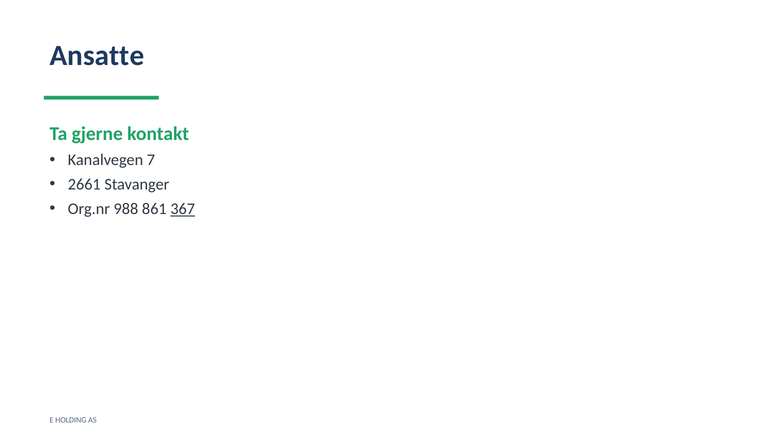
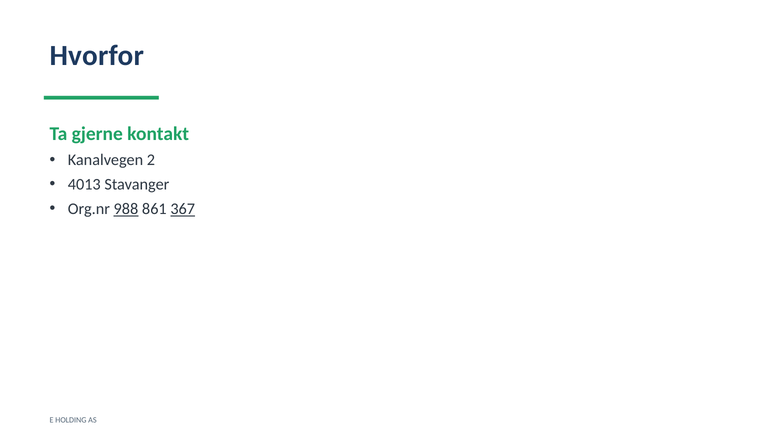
Ansatte: Ansatte -> Hvorfor (97, 56)
7: 7 -> 2 (151, 160)
2661: 2661 -> 4013 (84, 185)
988 underline: none -> present (126, 209)
